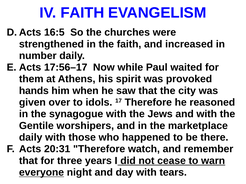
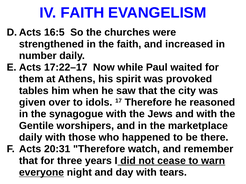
17:56–17: 17:56–17 -> 17:22–17 (66, 68)
hands: hands -> tables (34, 91)
